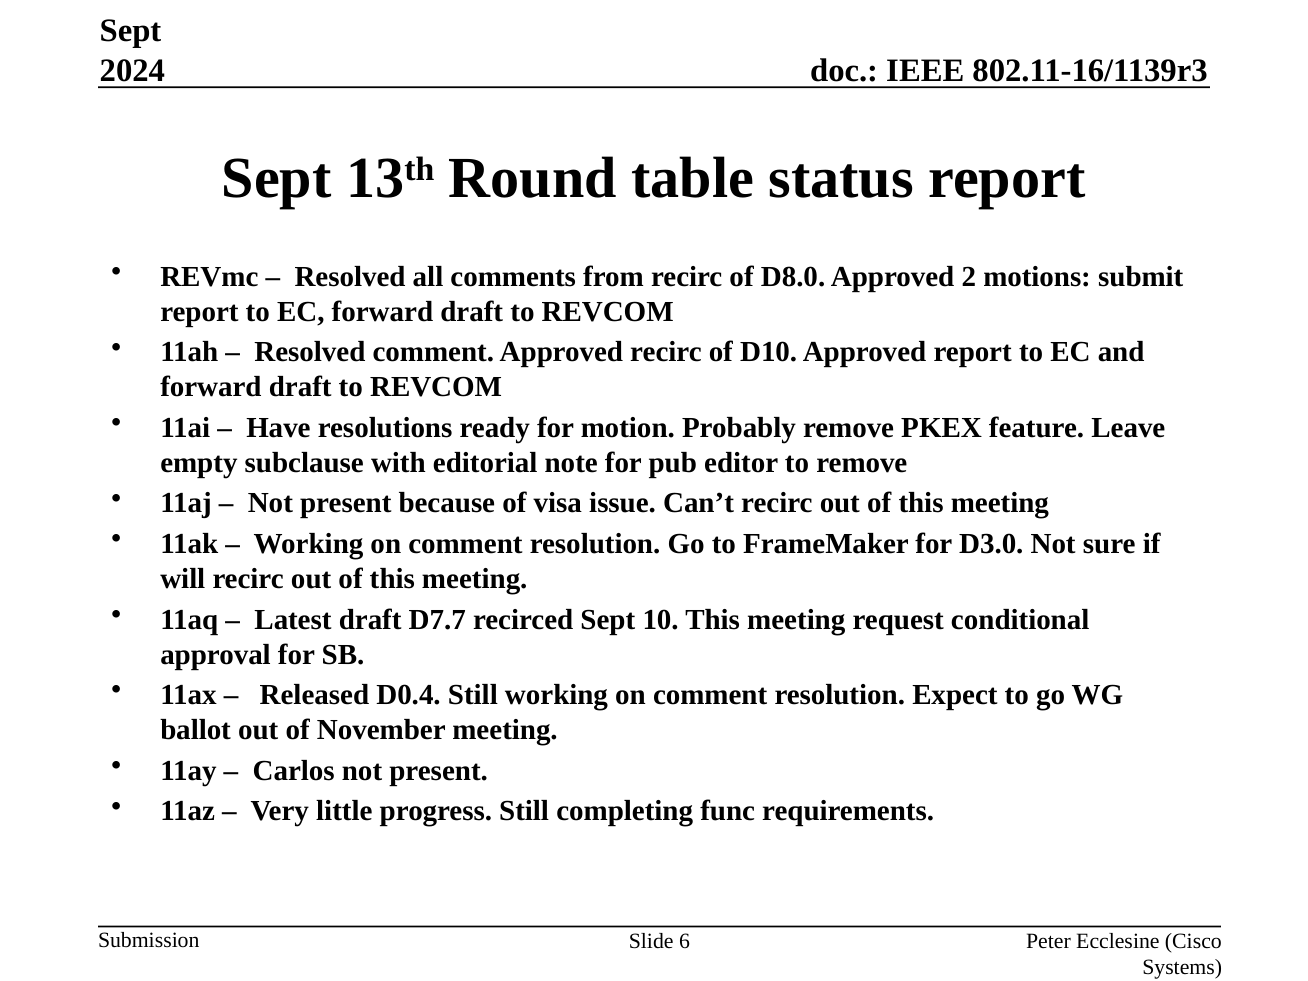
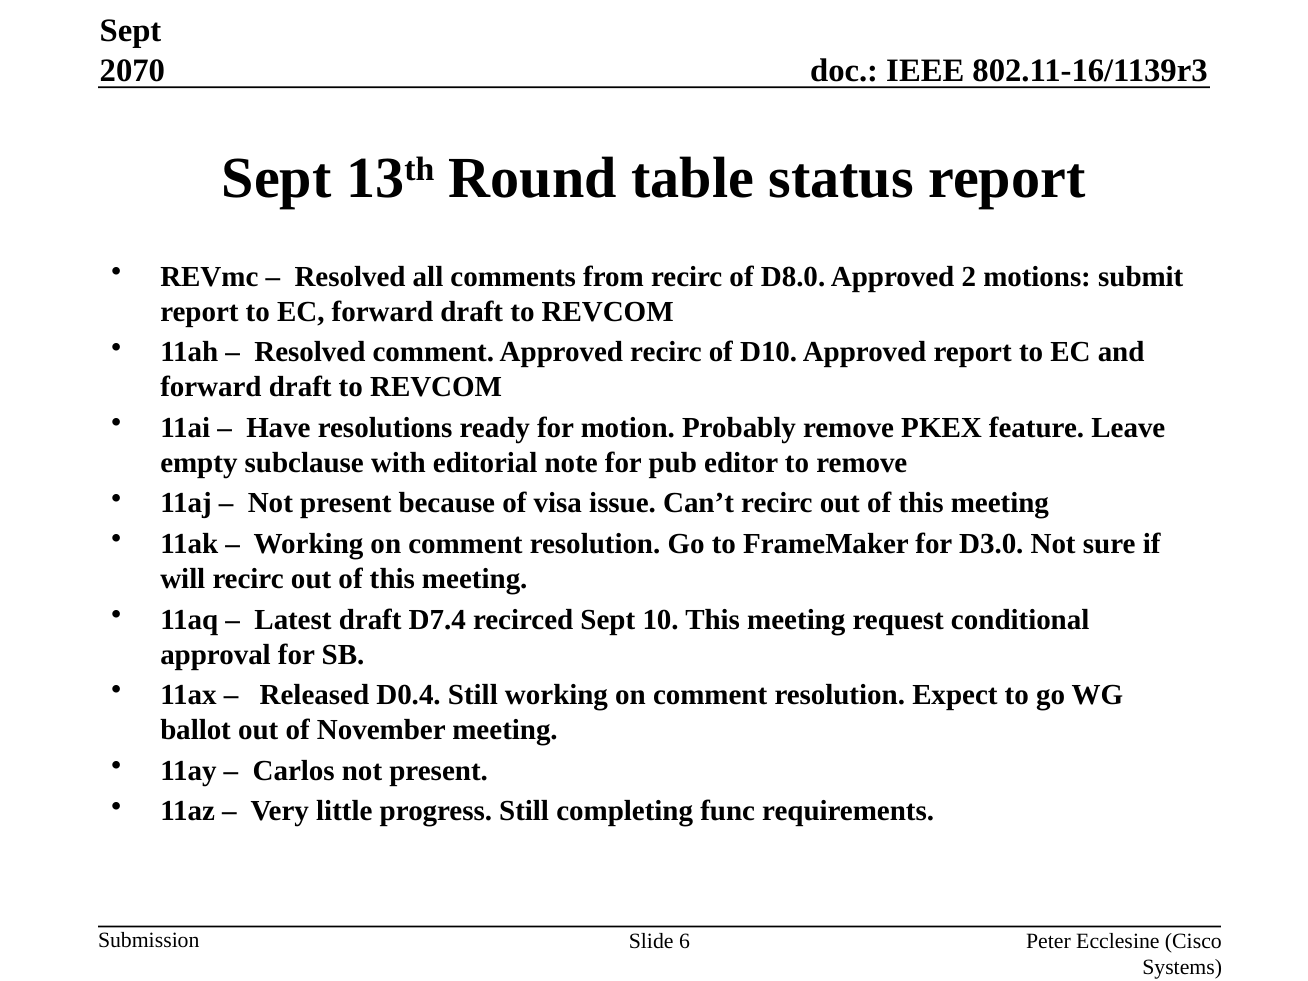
2024: 2024 -> 2070 (132, 70)
D7.7: D7.7 -> D7.4 (437, 620)
